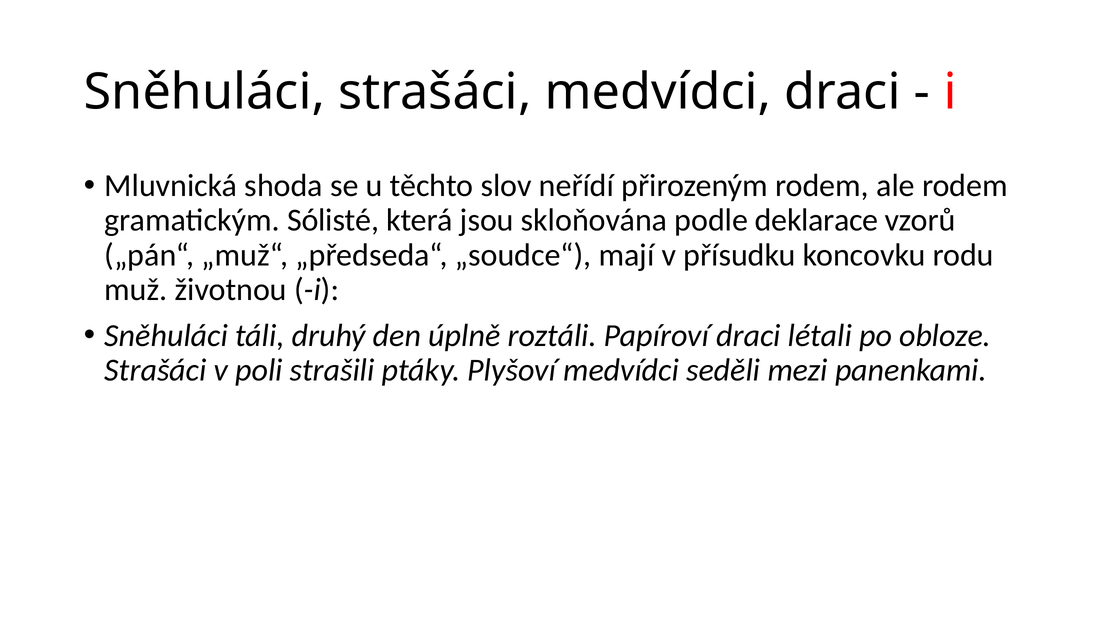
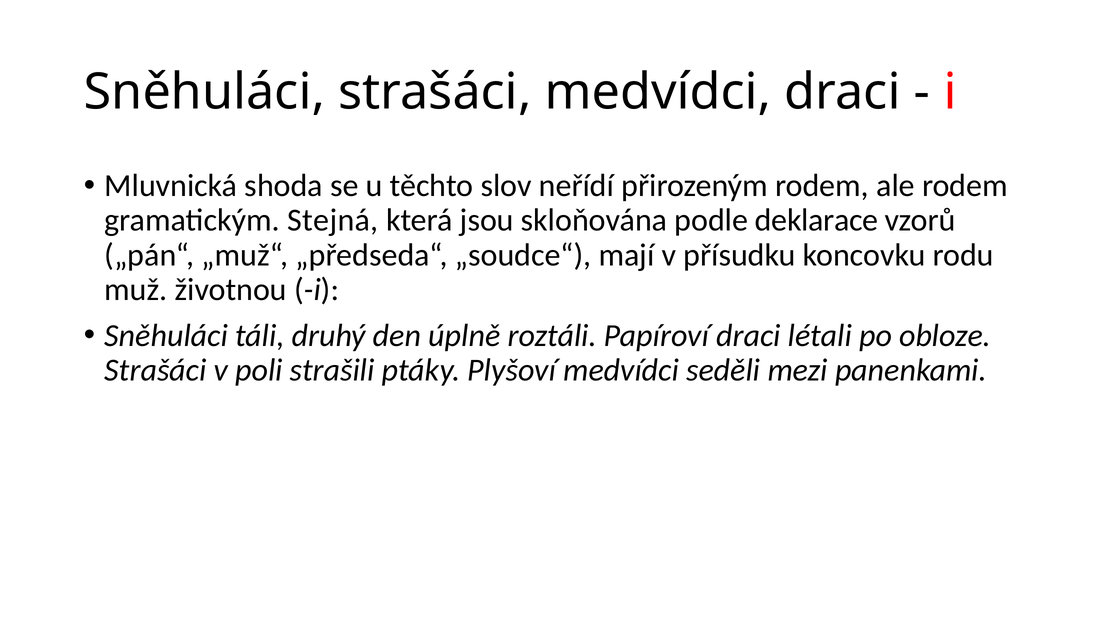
Sólisté: Sólisté -> Stejná (333, 220)
